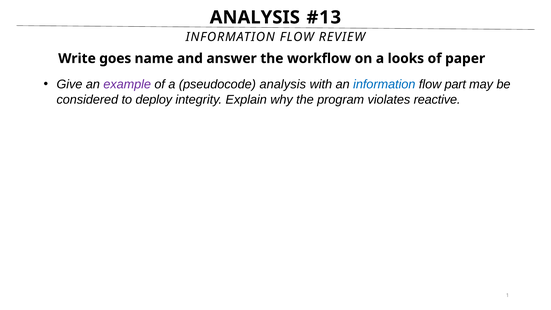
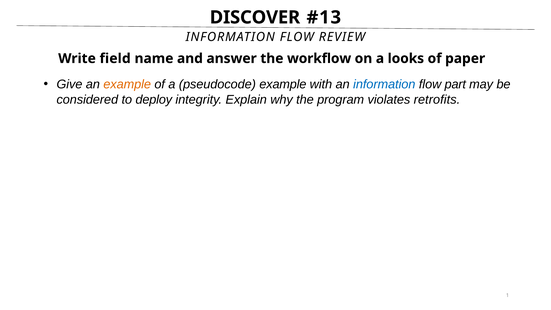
ANALYSIS: ANALYSIS -> DISCOVER (255, 17)
goes: goes -> field (115, 58)
example colour: purple -> orange (127, 84)
pseudocode analysis: analysis -> example (283, 84)
reactive: reactive -> retrofits (437, 100)
